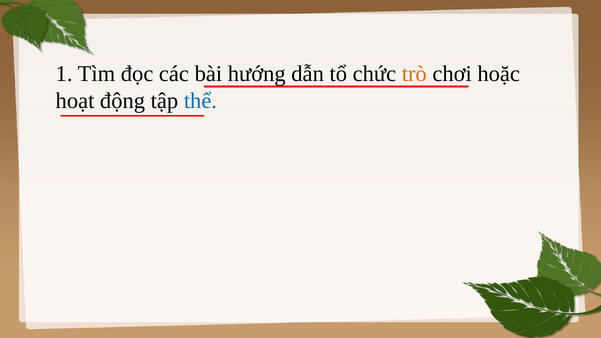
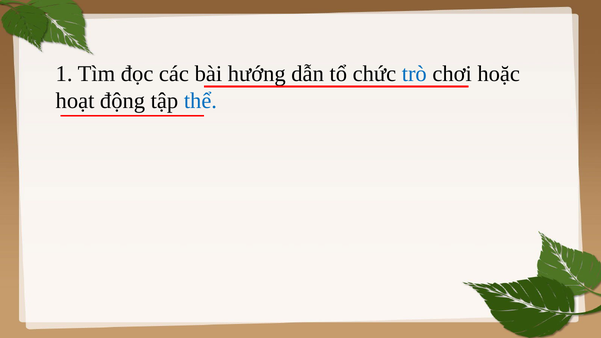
trò colour: orange -> blue (414, 74)
